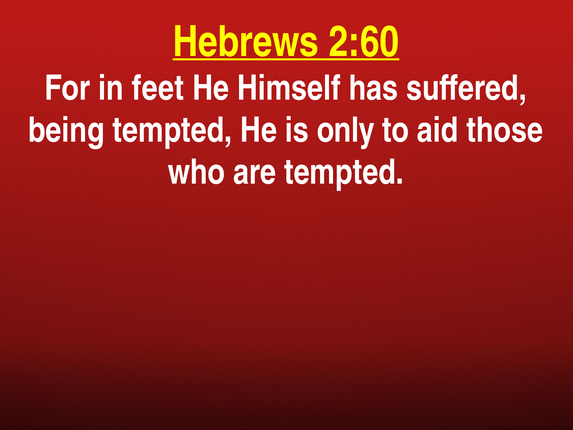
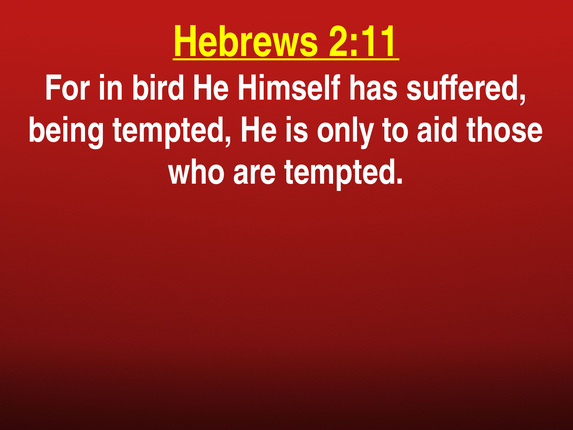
2:60: 2:60 -> 2:11 (364, 42)
feet: feet -> bird (158, 88)
